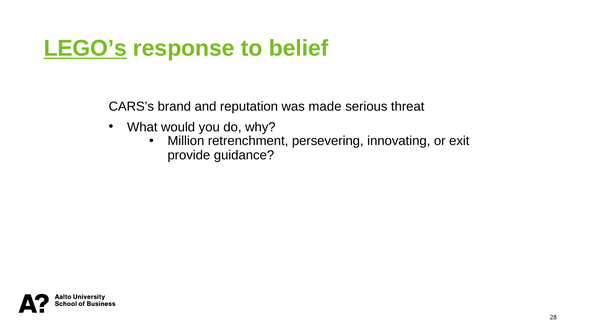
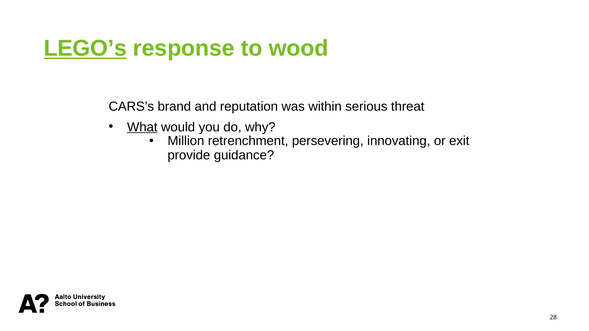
belief: belief -> wood (299, 48)
made: made -> within (325, 107)
What underline: none -> present (142, 127)
